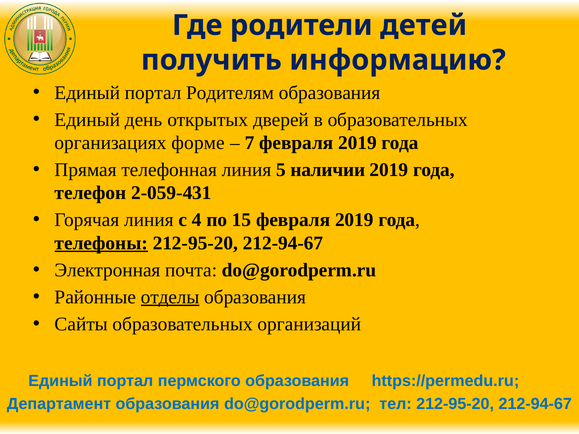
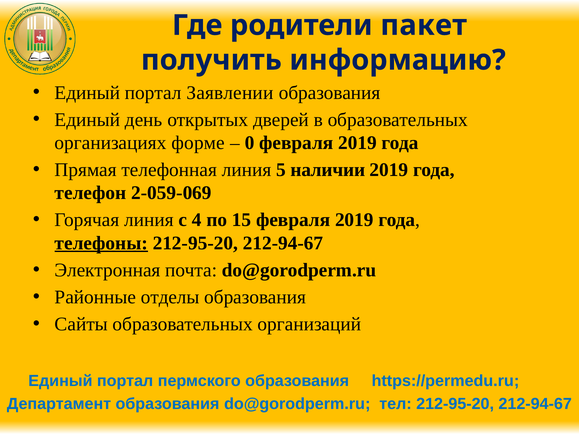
детей: детей -> пакет (424, 25)
Родителям: Родителям -> Заявлении (230, 93)
7: 7 -> 0 (250, 143)
2-059-431: 2-059-431 -> 2-059-069 (171, 193)
отделы underline: present -> none (170, 297)
